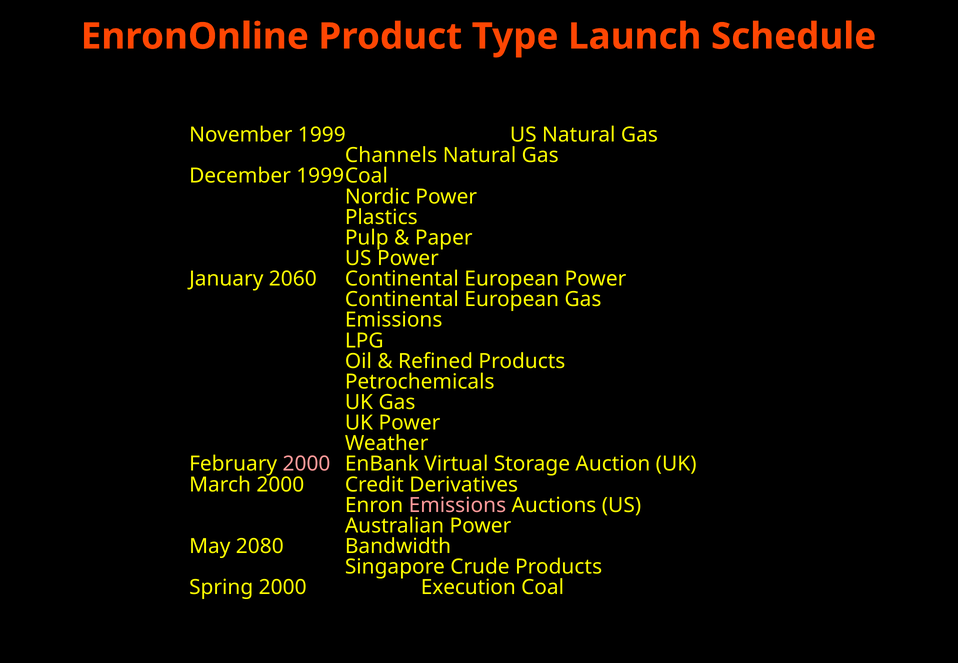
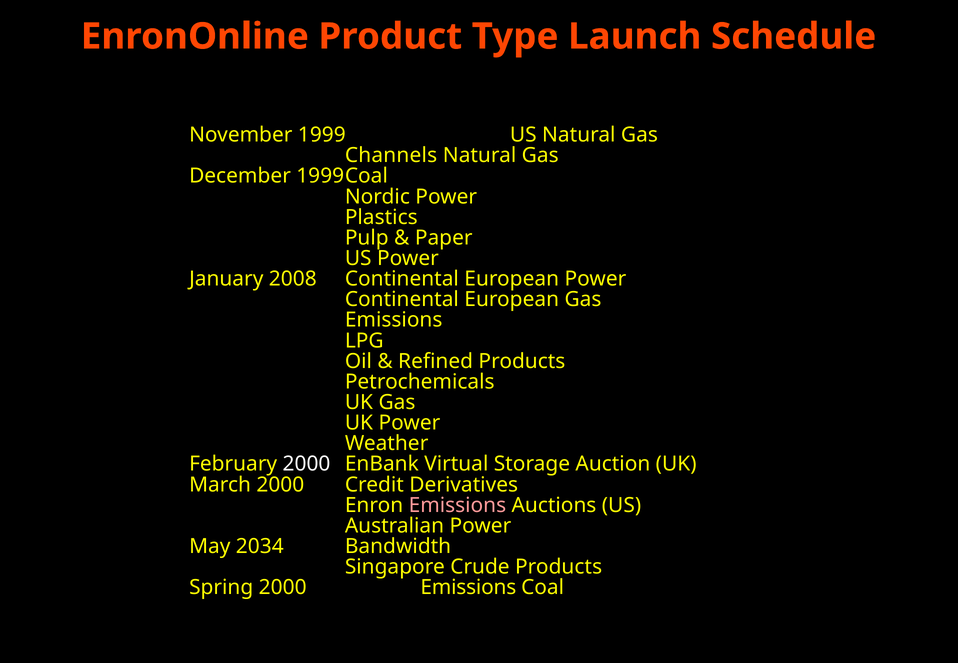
2060: 2060 -> 2008 (293, 279)
2000 colour: pink -> white (307, 464)
2080: 2080 -> 2034 (260, 546)
2000 Execution: Execution -> Emissions (468, 588)
